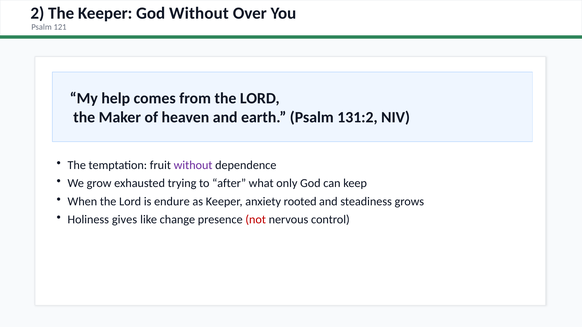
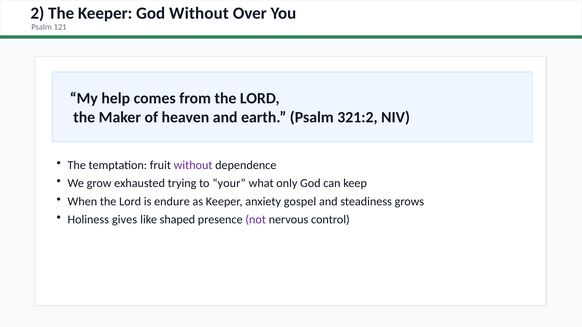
131:2: 131:2 -> 321:2 (357, 117)
after: after -> your (229, 183)
rooted: rooted -> gospel (300, 202)
change: change -> shaped (177, 220)
not colour: red -> purple (256, 220)
